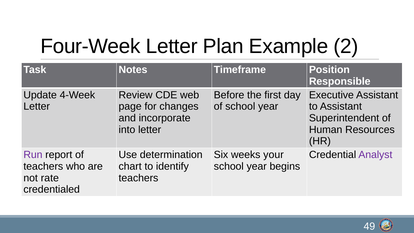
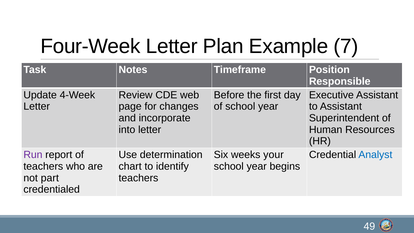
2: 2 -> 7 (346, 46)
Analyst colour: purple -> blue (375, 155)
rate: rate -> part (50, 178)
